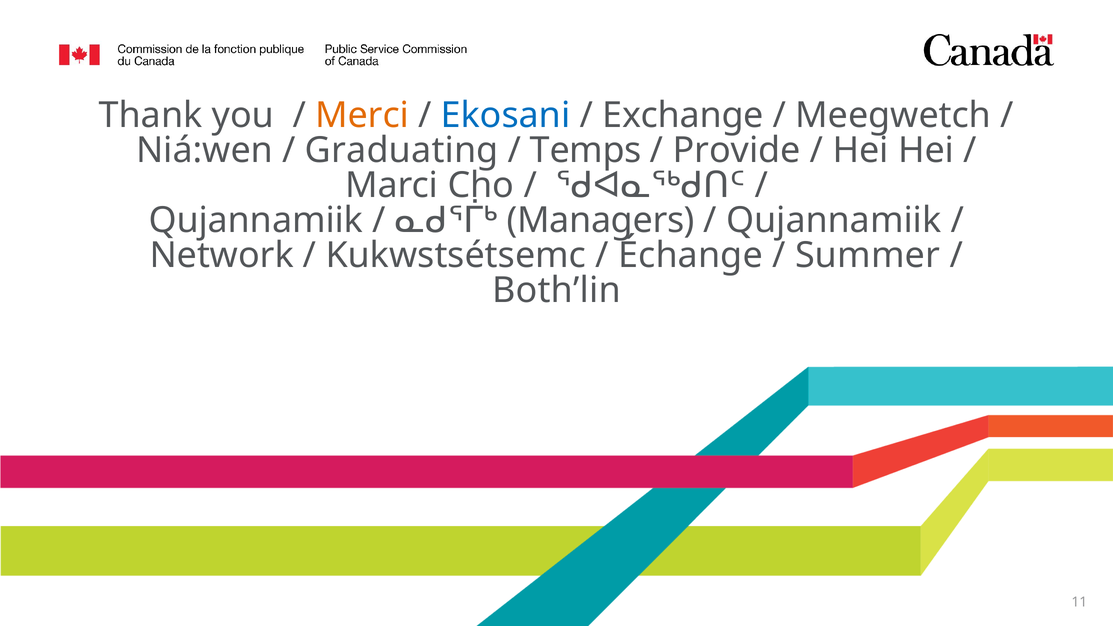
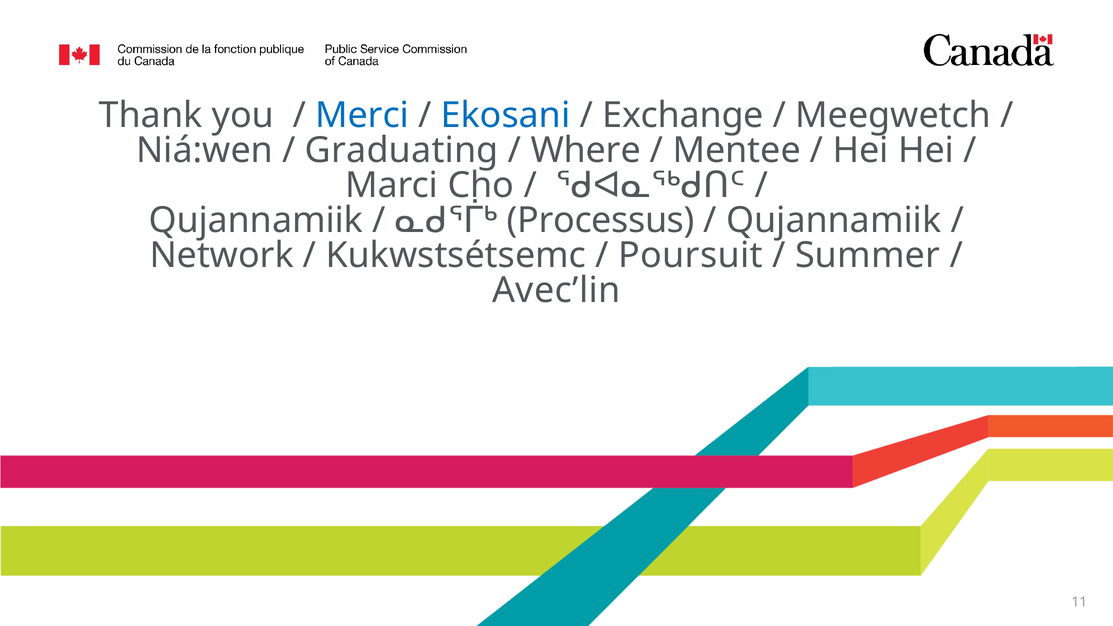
Merci colour: orange -> blue (362, 115)
Temps: Temps -> Where (586, 150)
Provide: Provide -> Mentee (737, 150)
Managers: Managers -> Processus (601, 220)
Échange: Échange -> Poursuit (690, 255)
Both’lin: Both’lin -> Avec’lin (556, 290)
